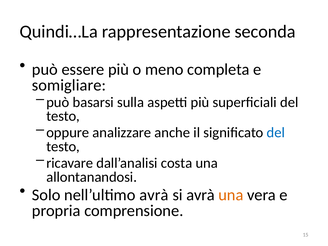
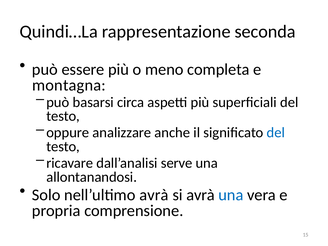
somigliare: somigliare -> montagna (69, 85)
sulla: sulla -> circa (131, 102)
costa: costa -> serve (177, 163)
una colour: orange -> blue (231, 195)
